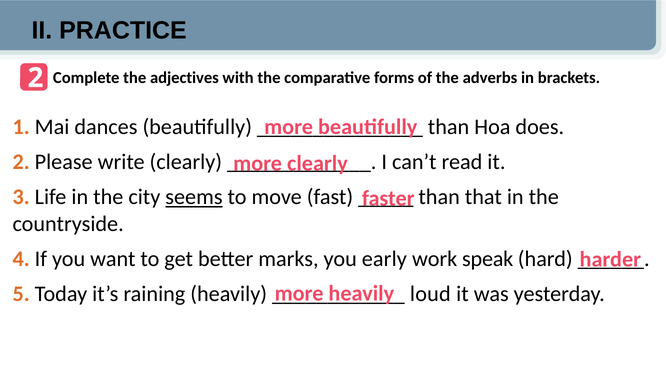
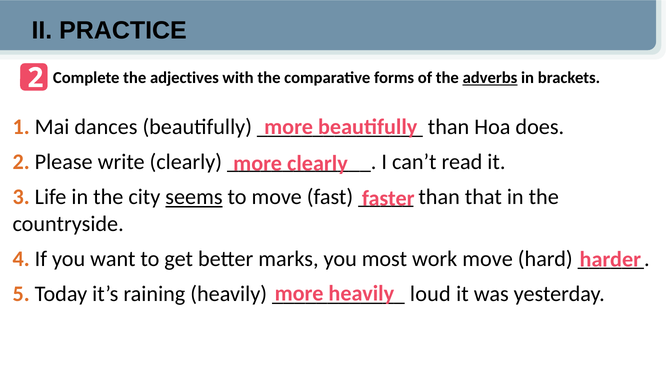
adverbs underline: none -> present (490, 78)
early: early -> most (384, 259)
work speak: speak -> move (488, 259)
